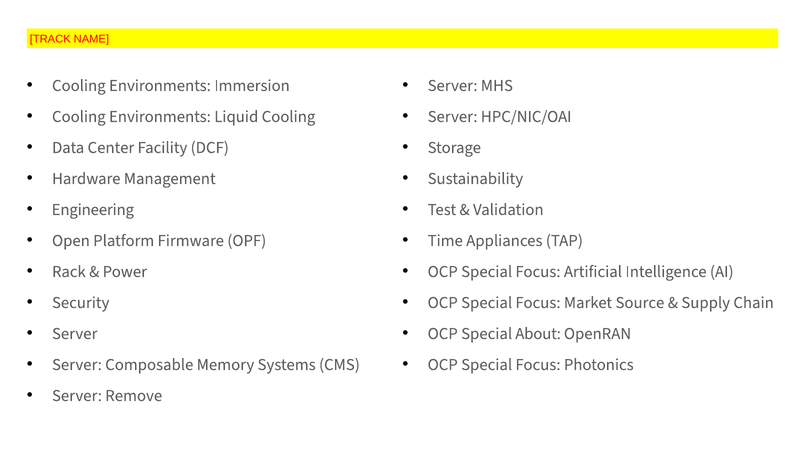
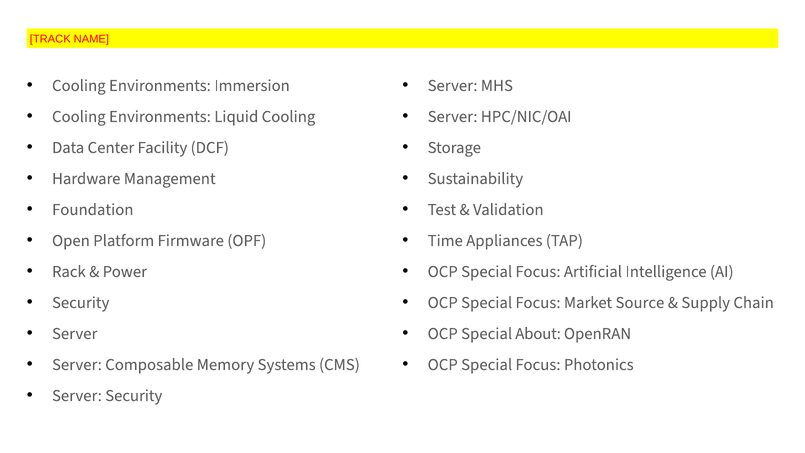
Engineering: Engineering -> Foundation (93, 209)
Server Remove: Remove -> Security (134, 395)
